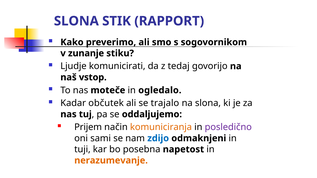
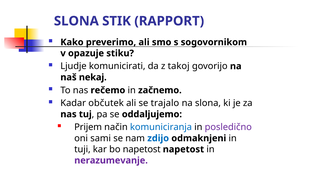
zunanje: zunanje -> opazuje (86, 53)
tedaj: tedaj -> takoj (179, 66)
vstop: vstop -> nekaj (93, 77)
moteče: moteče -> rečemo (108, 90)
ogledalo: ogledalo -> začnemo (160, 90)
komuniciranja colour: orange -> blue (161, 127)
bo posebna: posebna -> napetost (142, 150)
nerazumevanje colour: orange -> purple (111, 161)
